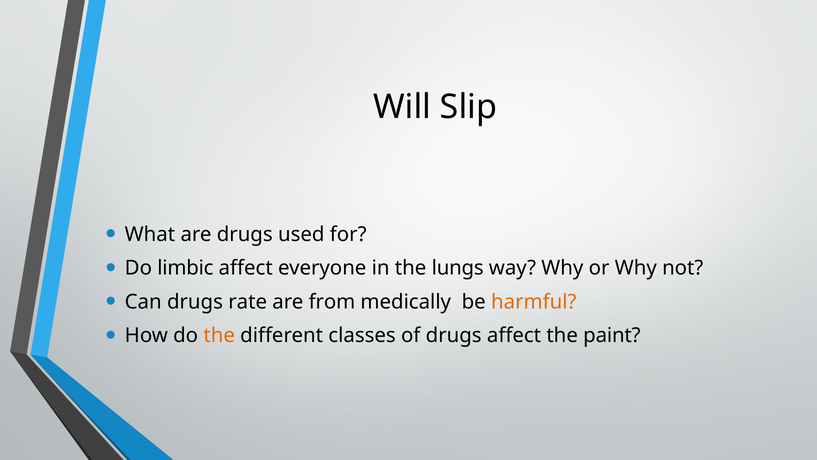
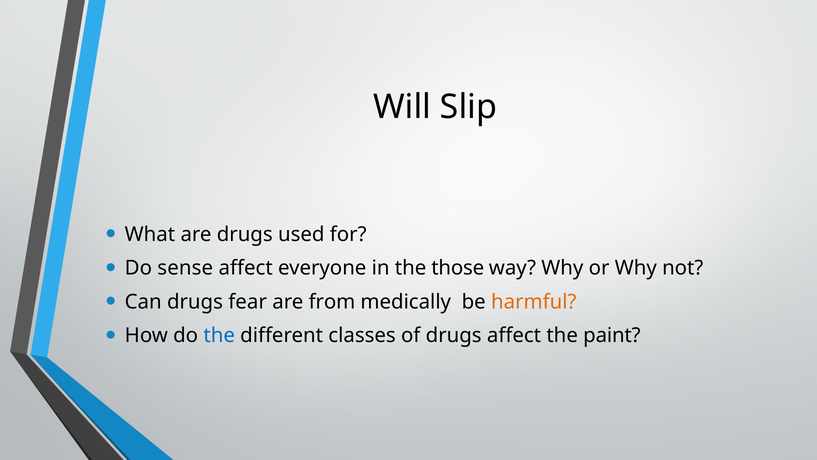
limbic: limbic -> sense (185, 268)
lungs: lungs -> those (458, 268)
rate: rate -> fear (248, 302)
the colour: orange -> blue (219, 335)
